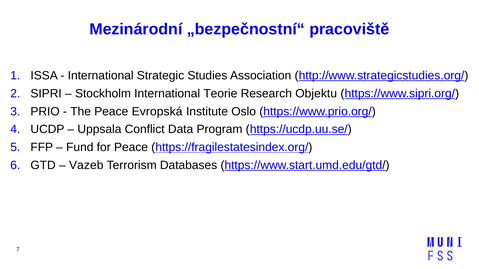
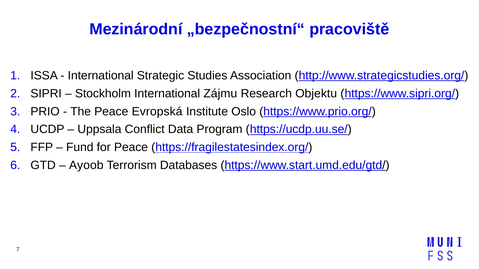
Teorie: Teorie -> Zájmu (220, 94)
Vazeb: Vazeb -> Ayoob (86, 165)
